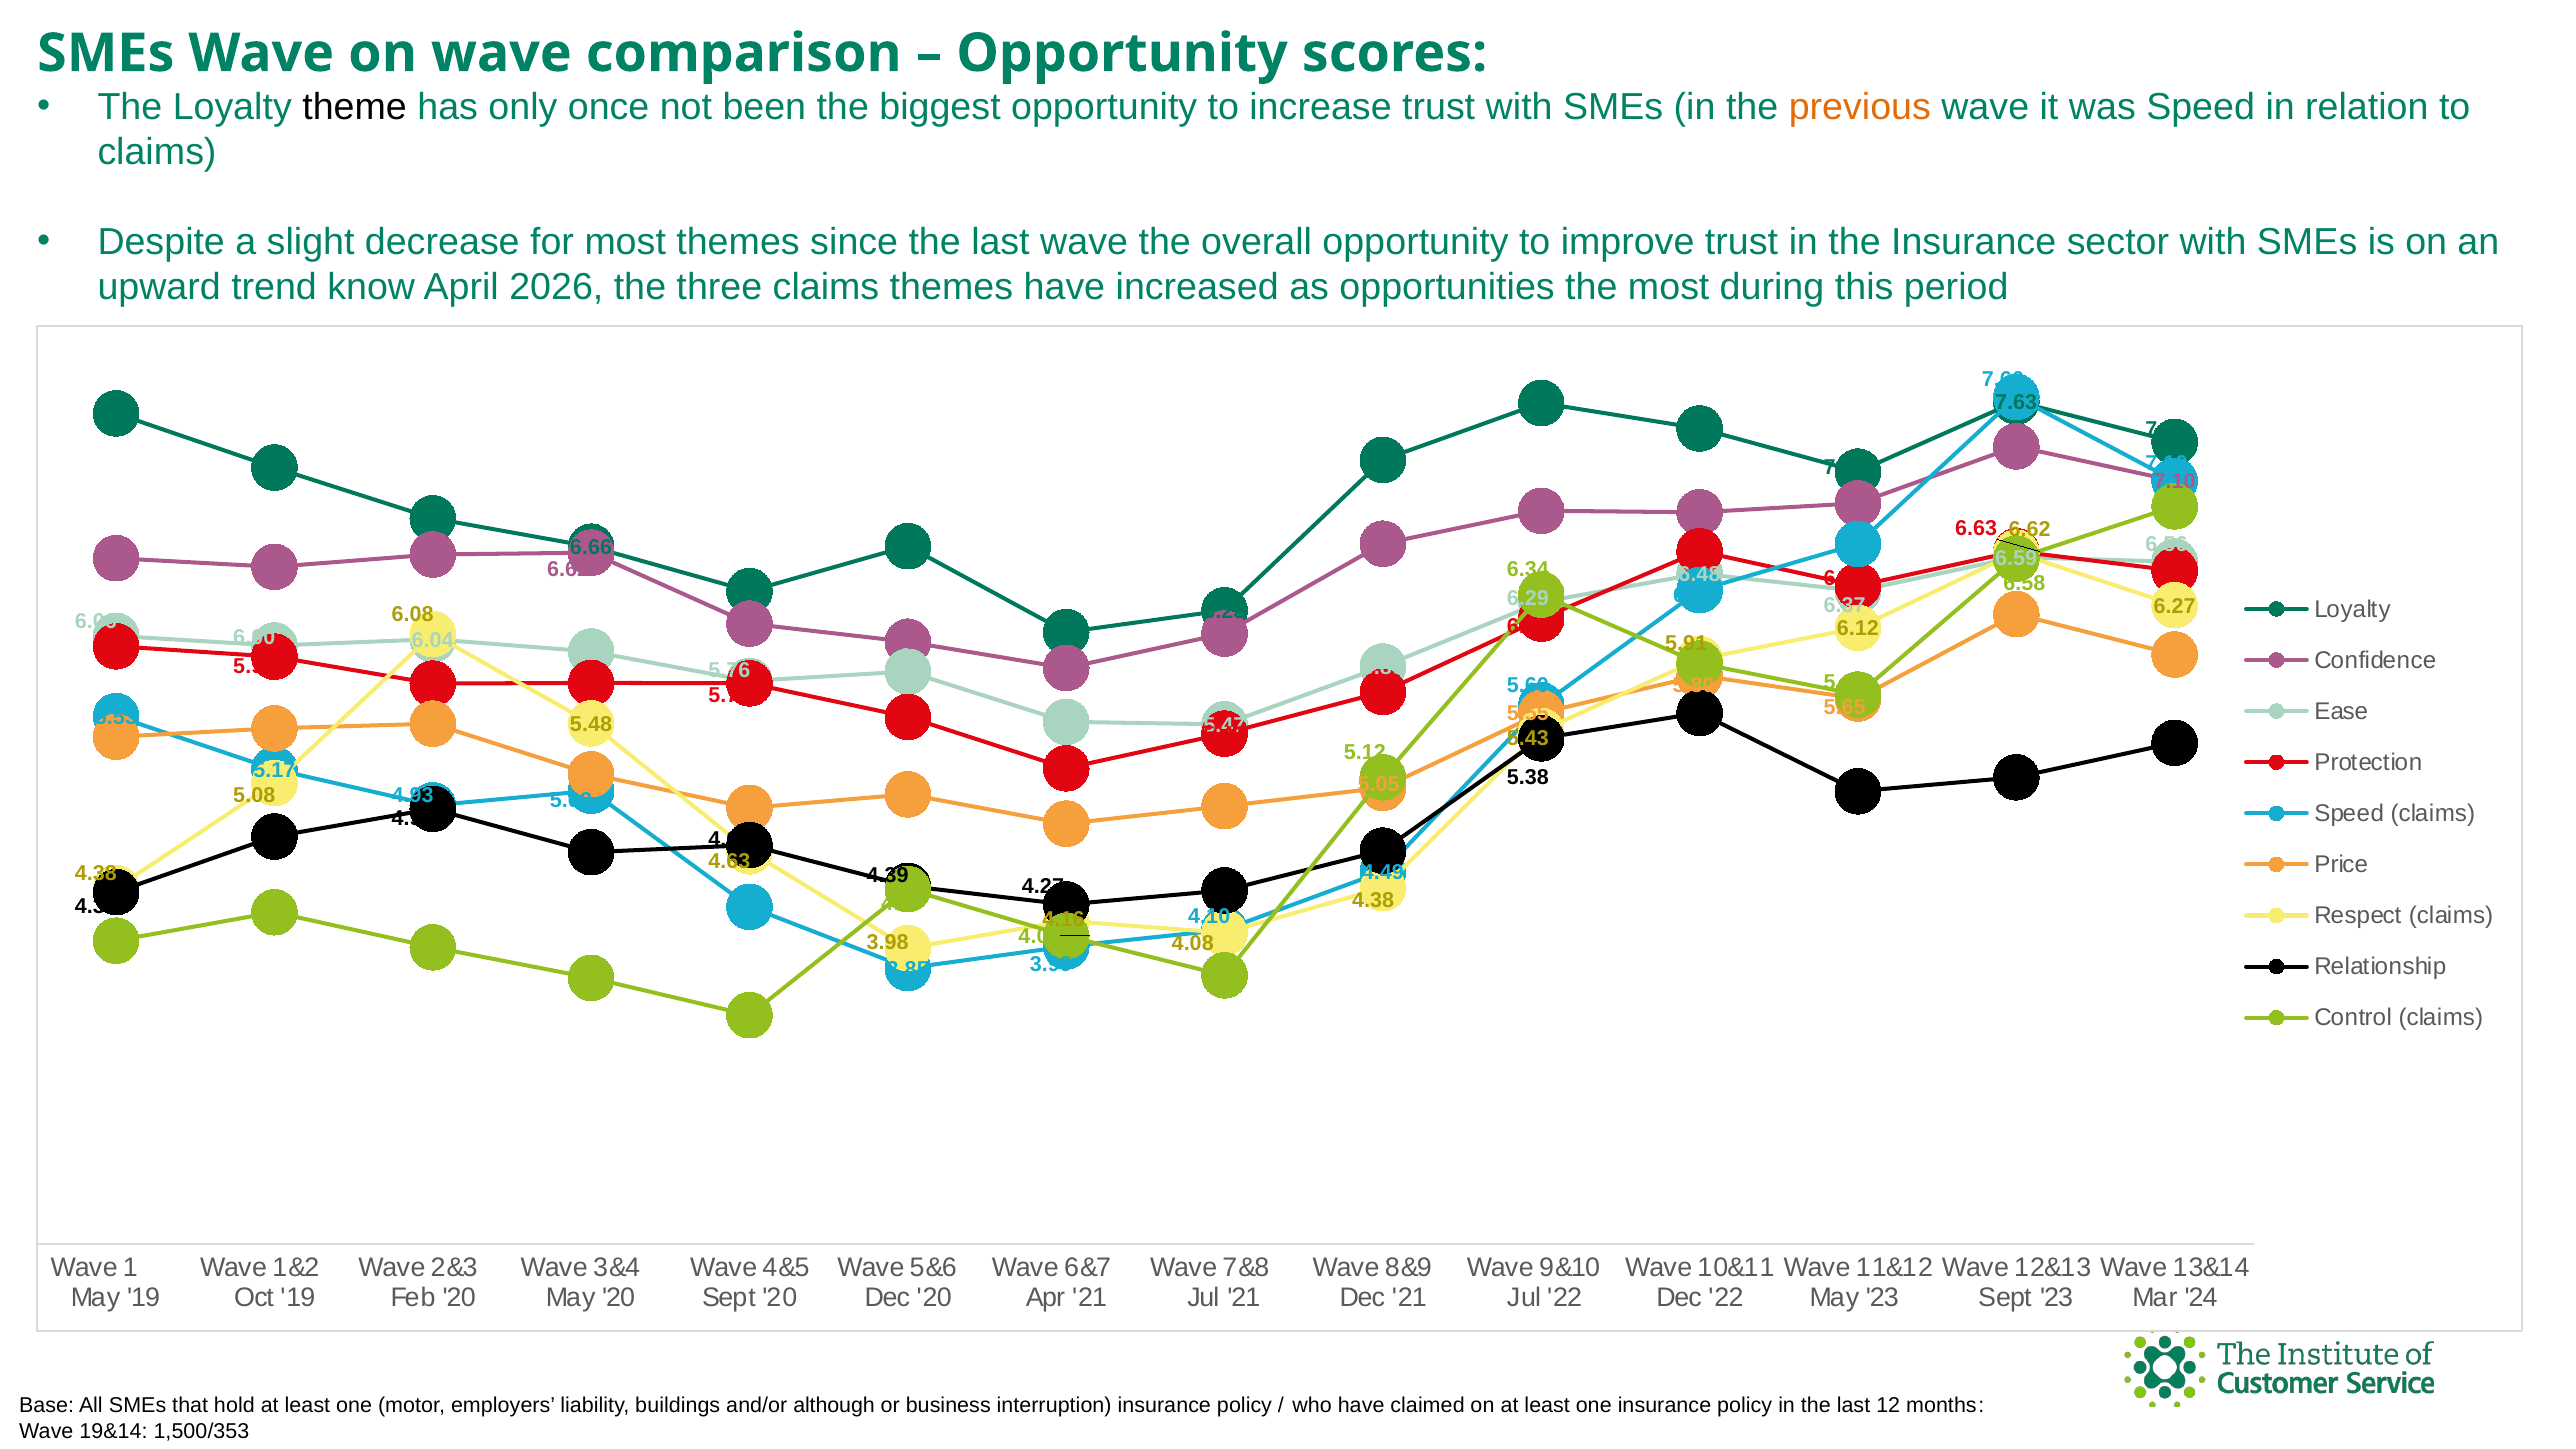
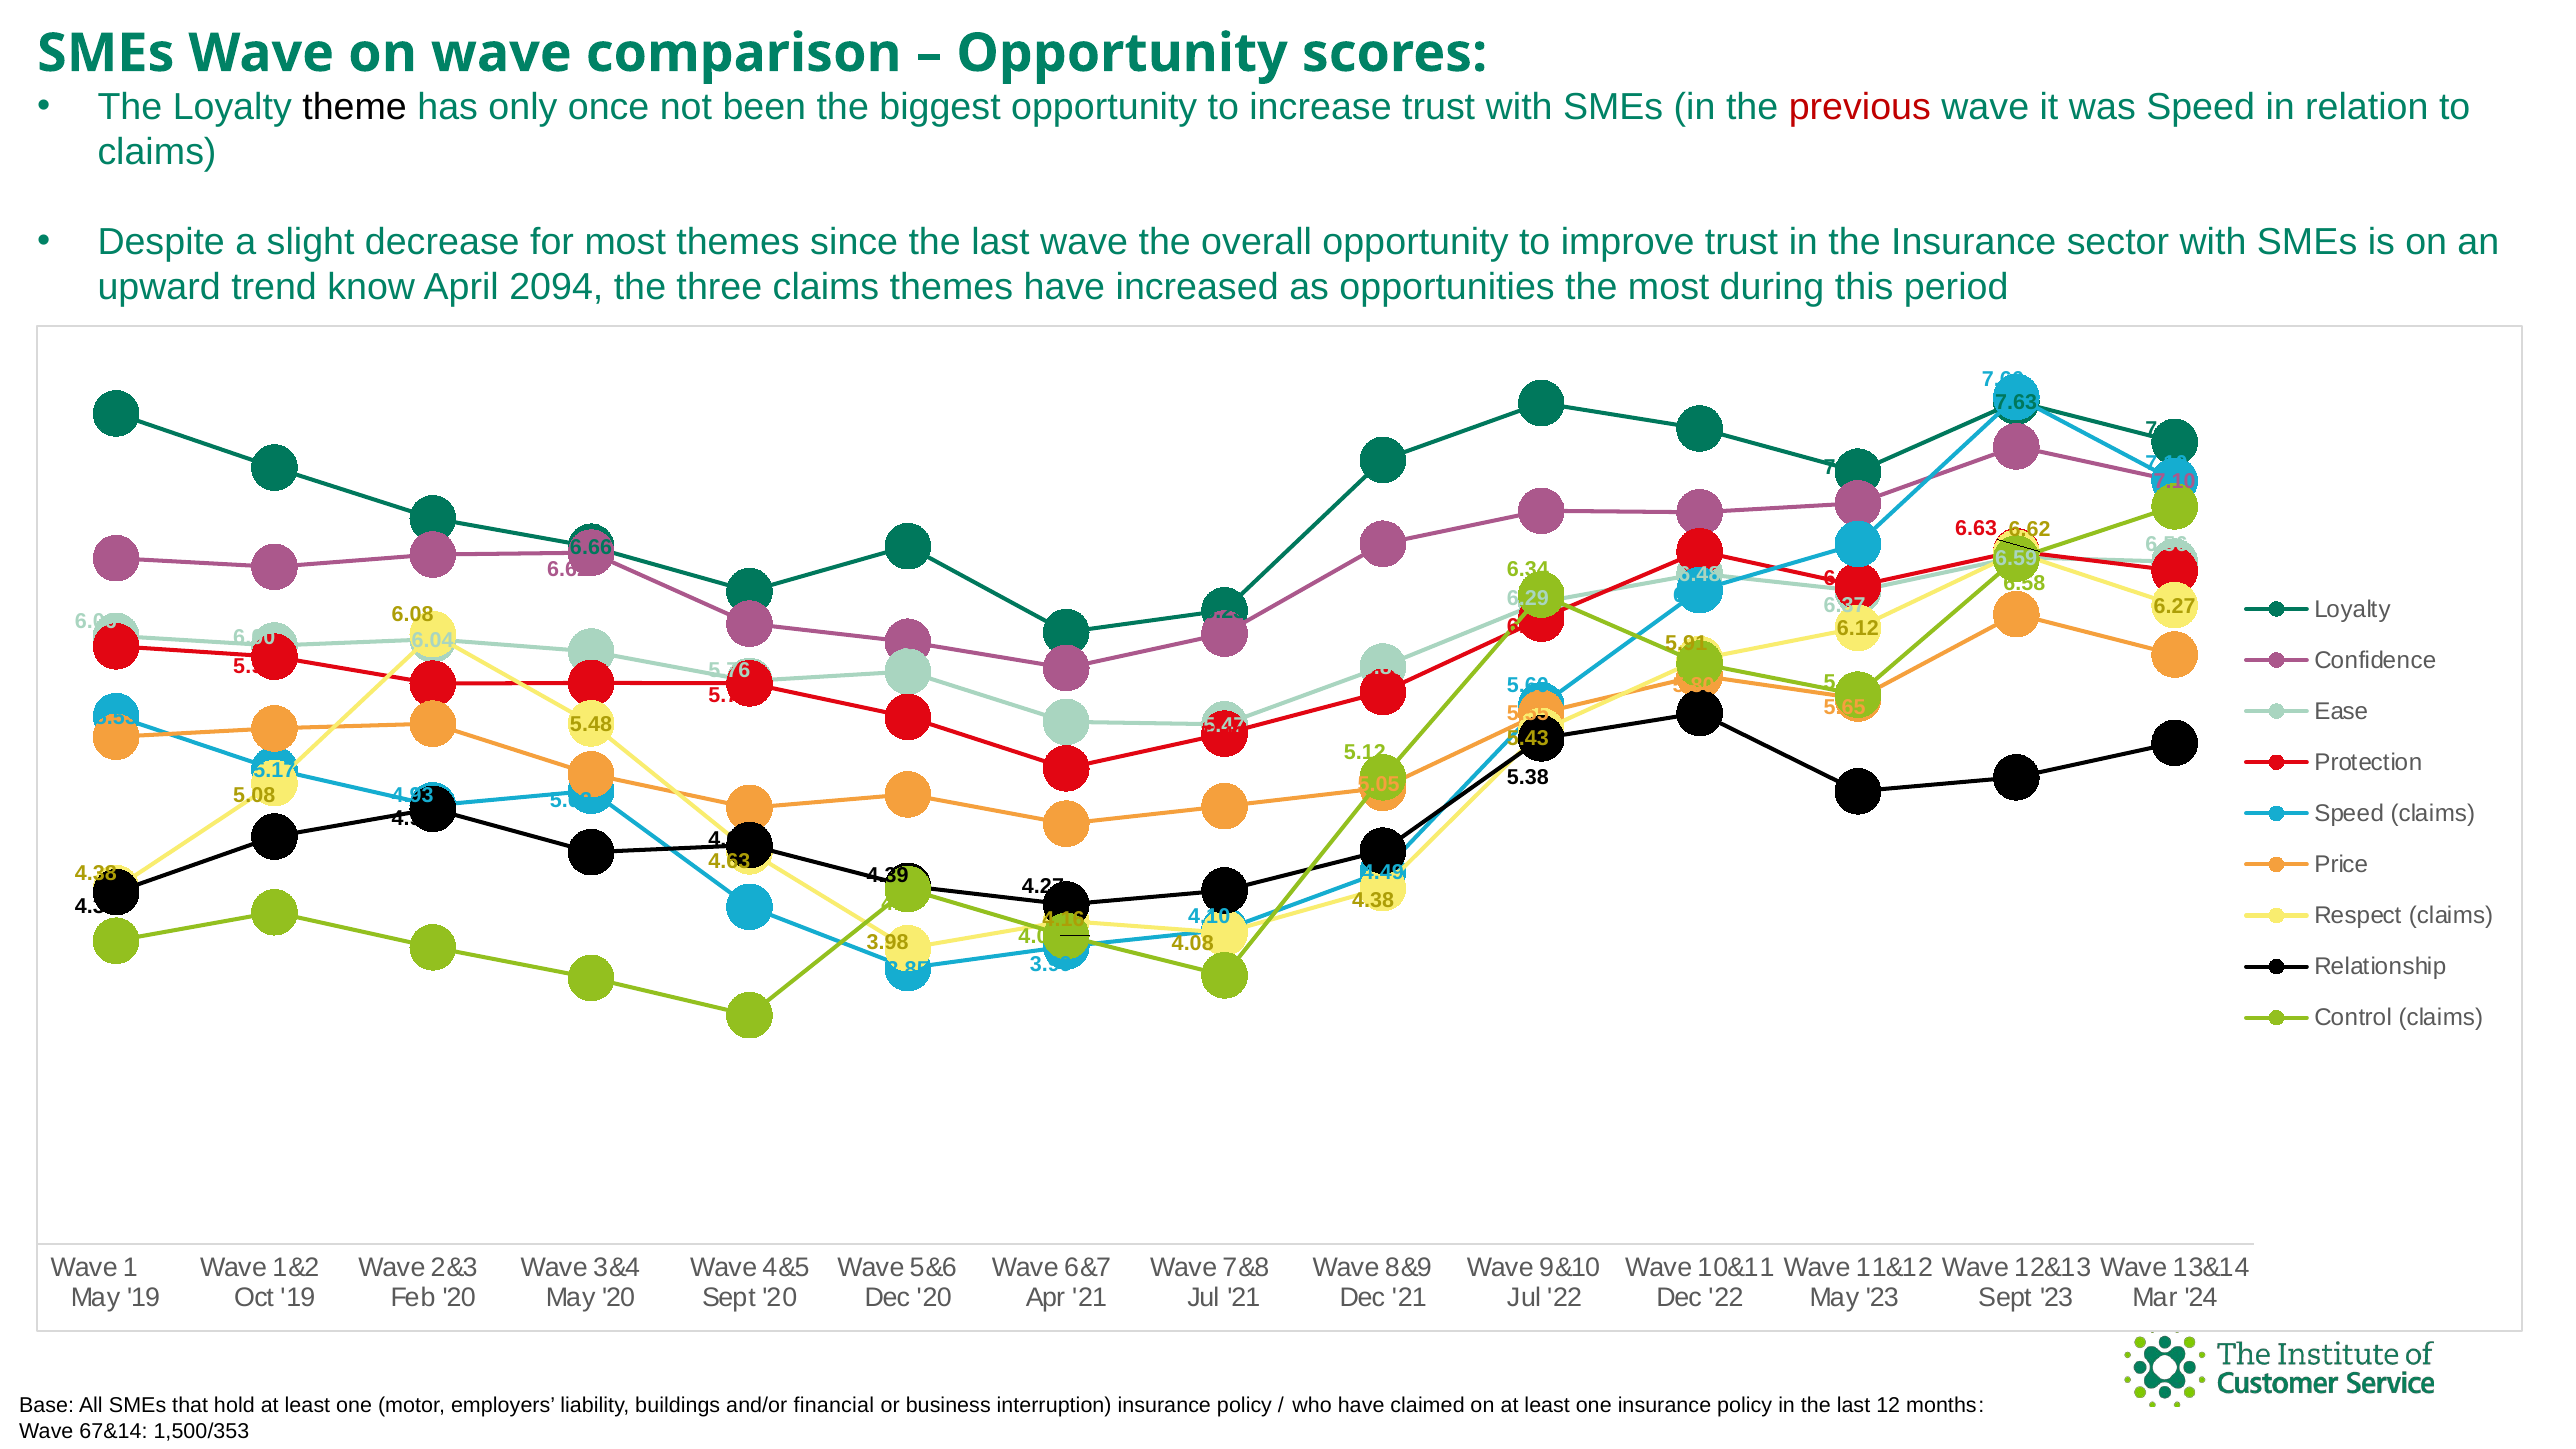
previous colour: orange -> red (1860, 107)
2026: 2026 -> 2094 (556, 287)
although: although -> financial (834, 1405)
19&14: 19&14 -> 67&14 (114, 1431)
